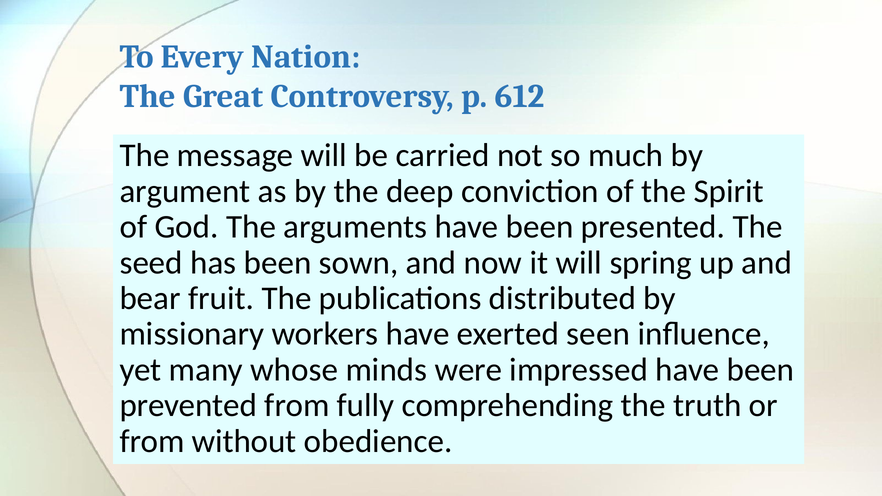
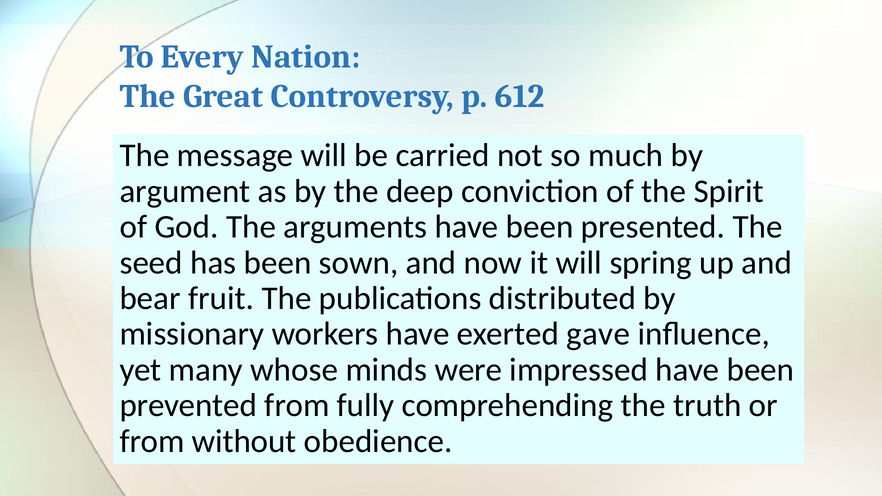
seen: seen -> gave (598, 334)
